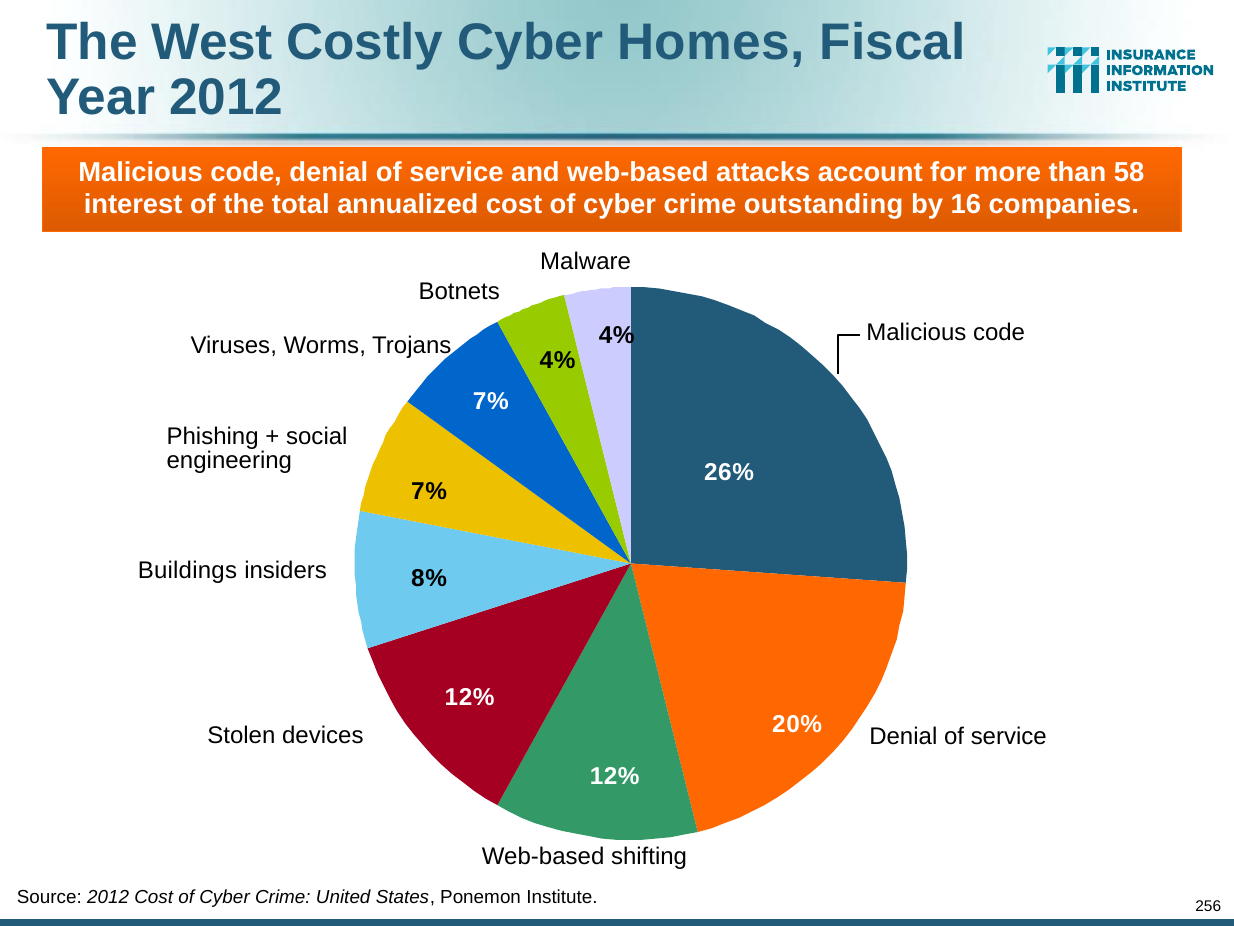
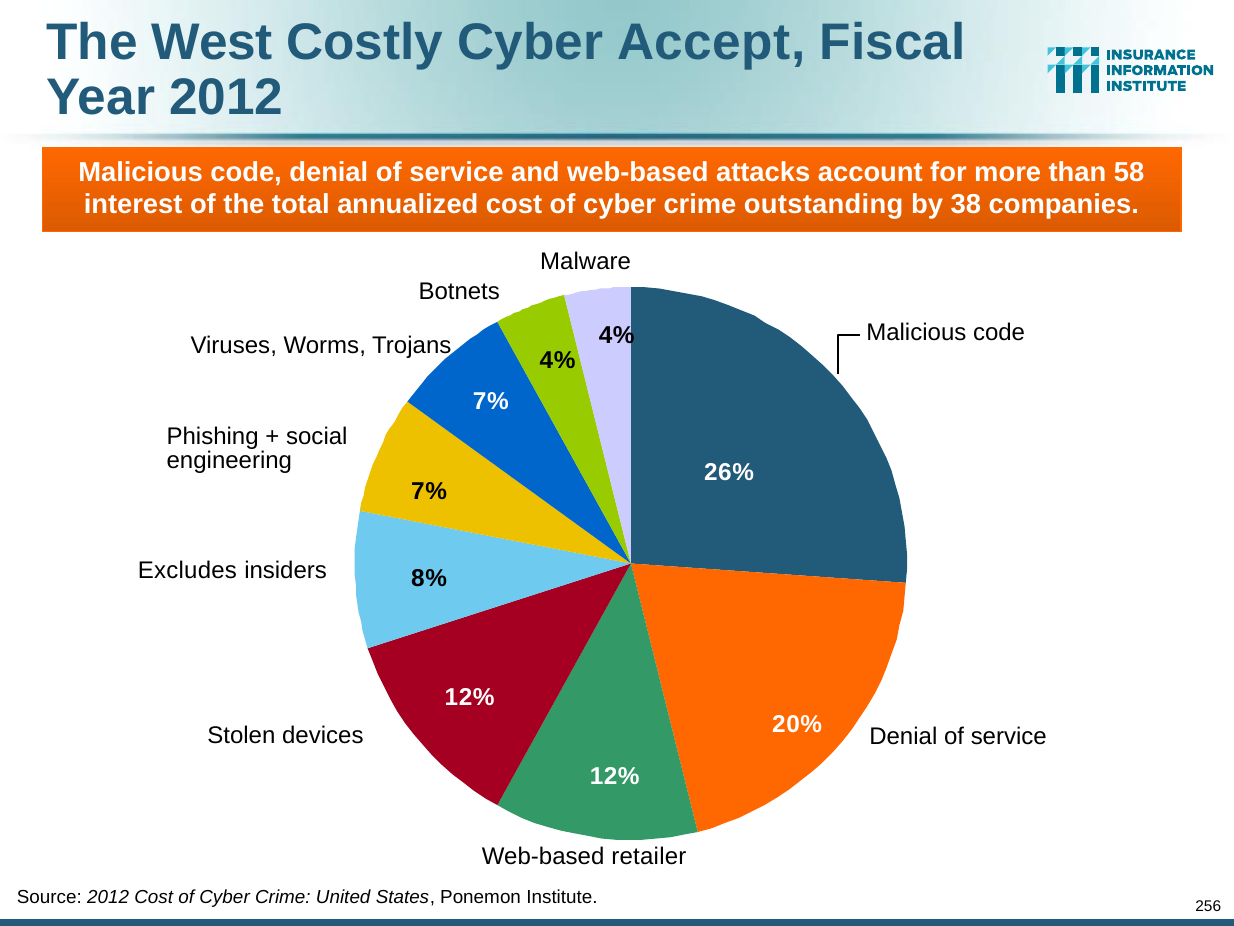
Homes: Homes -> Accept (711, 42)
16: 16 -> 38 (966, 204)
Buildings: Buildings -> Excludes (187, 570)
shifting: shifting -> retailer (649, 856)
